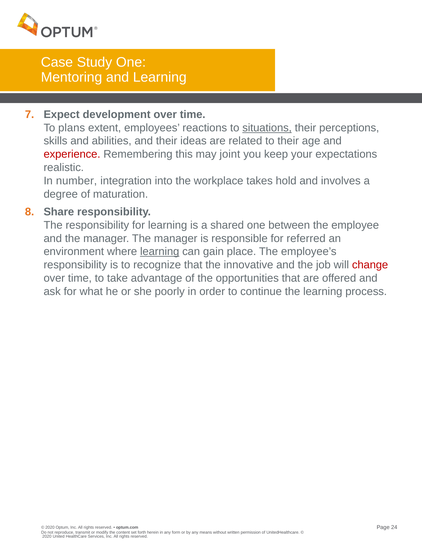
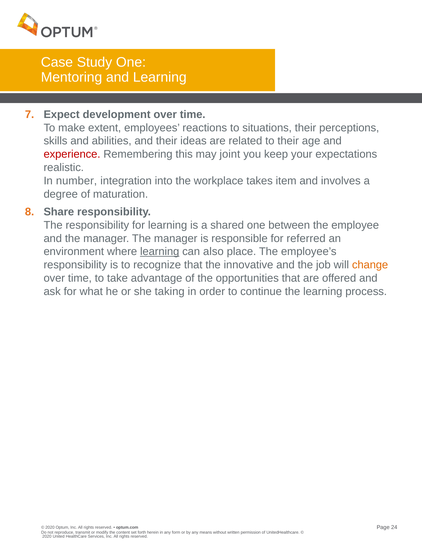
plans: plans -> make (72, 128)
situations underline: present -> none (267, 128)
hold: hold -> item (286, 180)
gain: gain -> also (213, 251)
change colour: red -> orange (370, 264)
poorly: poorly -> taking (170, 291)
